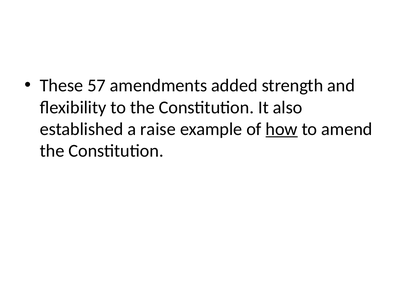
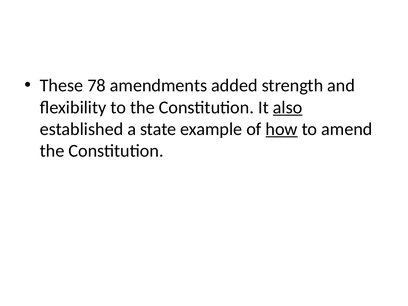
57: 57 -> 78 (97, 86)
also underline: none -> present (288, 107)
raise: raise -> state (158, 129)
